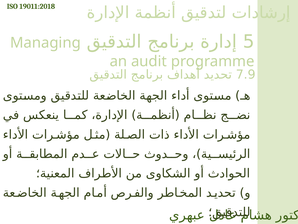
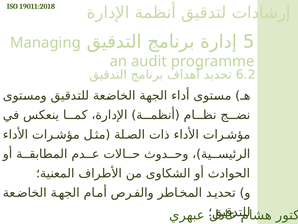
7.9: 7.9 -> 6.2 (246, 74)
